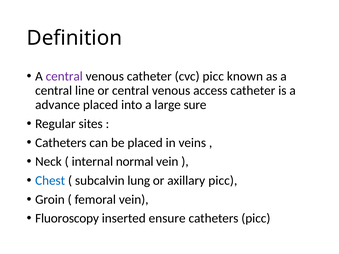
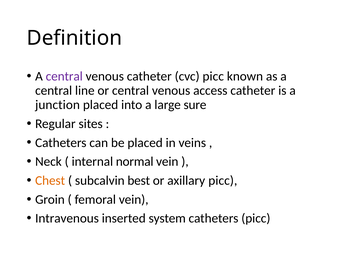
advance: advance -> junction (58, 105)
Chest colour: blue -> orange (50, 181)
lung: lung -> best (139, 181)
Fluoroscopy: Fluoroscopy -> Intravenous (67, 219)
ensure: ensure -> system (167, 219)
